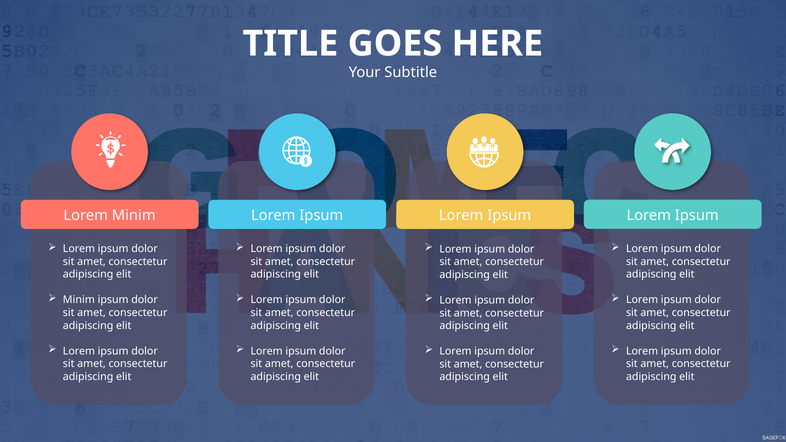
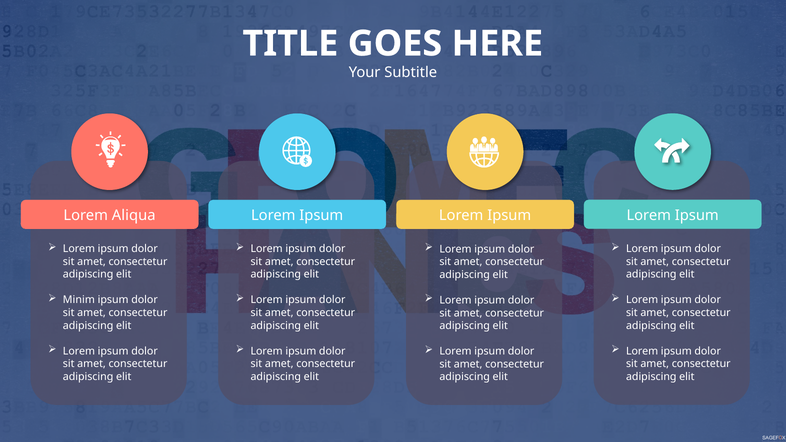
Lorem Minim: Minim -> Aliqua (134, 215)
